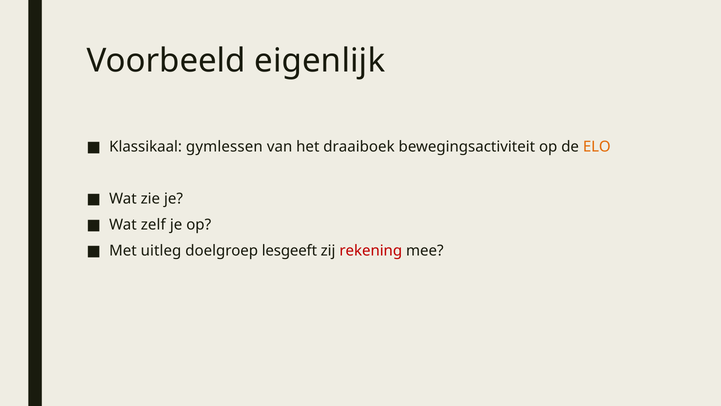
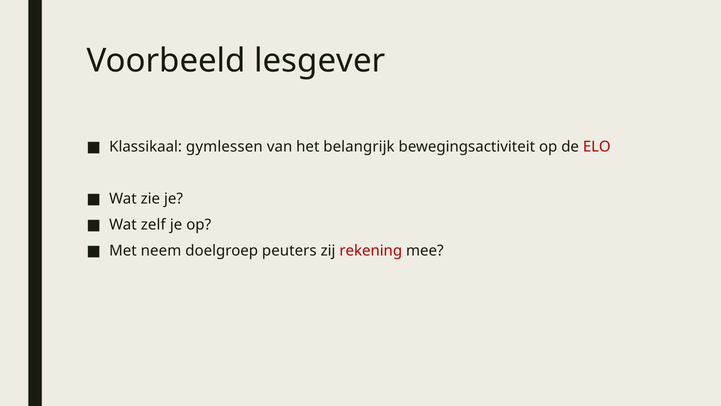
eigenlijk: eigenlijk -> lesgever (320, 61)
draaiboek: draaiboek -> belangrijk (359, 146)
ELO colour: orange -> red (597, 146)
uitleg: uitleg -> neem (161, 250)
lesgeeft: lesgeeft -> peuters (289, 250)
